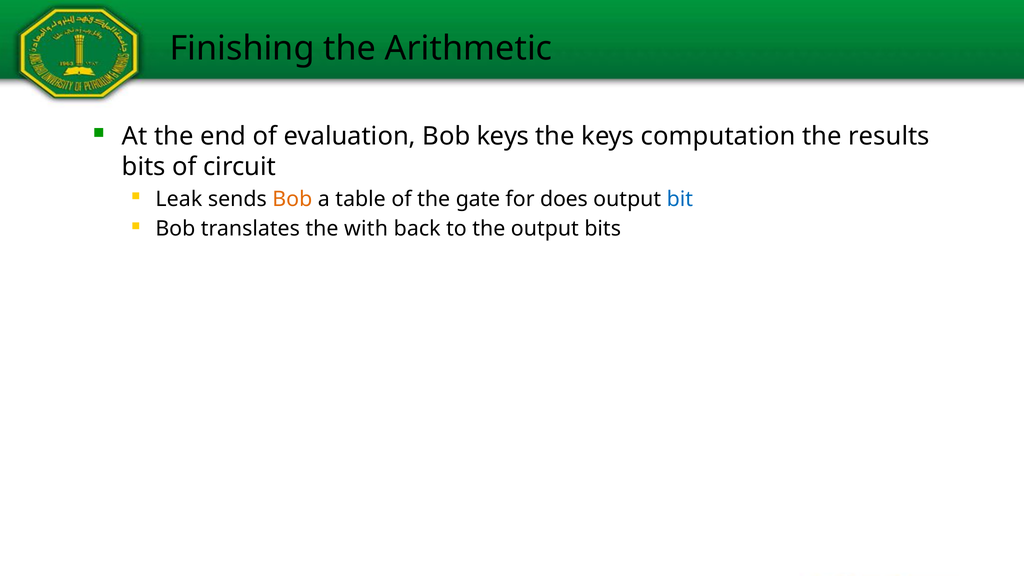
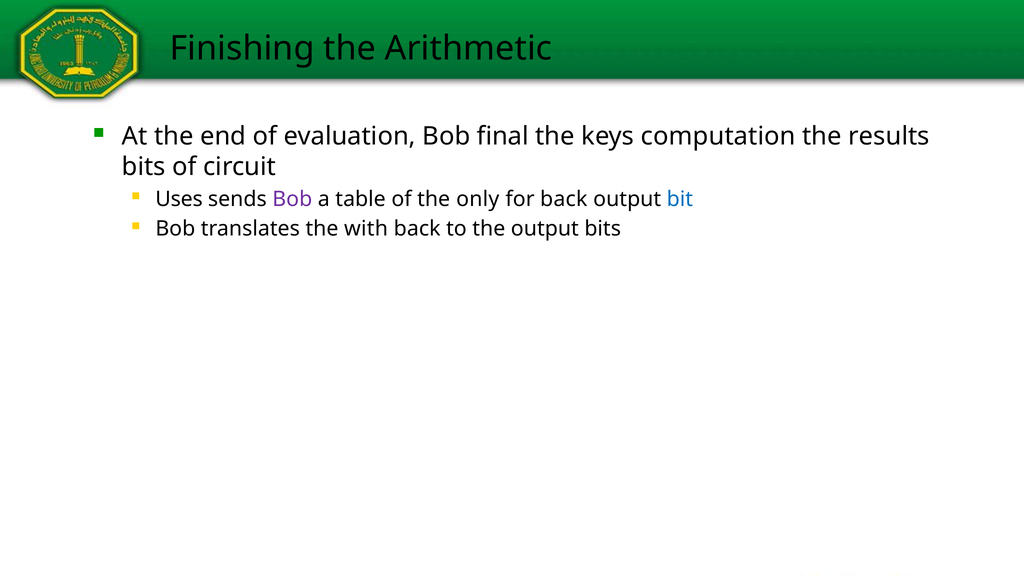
Bob keys: keys -> final (503, 136)
Leak: Leak -> Uses (179, 199)
Bob colour: orange -> purple (292, 199)
gate: gate -> only (478, 199)
for does: does -> back (564, 199)
